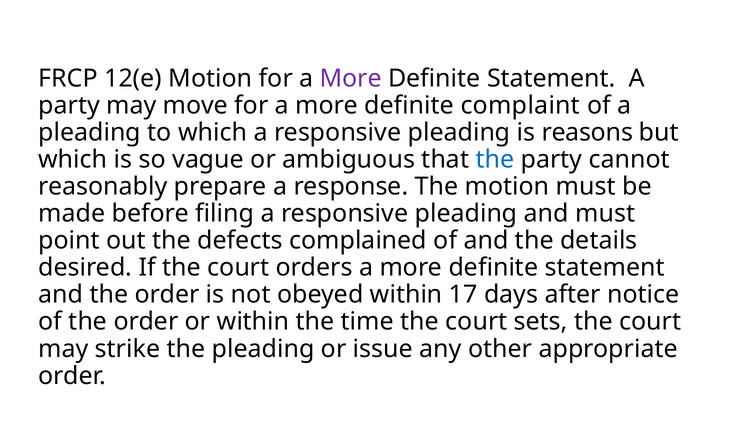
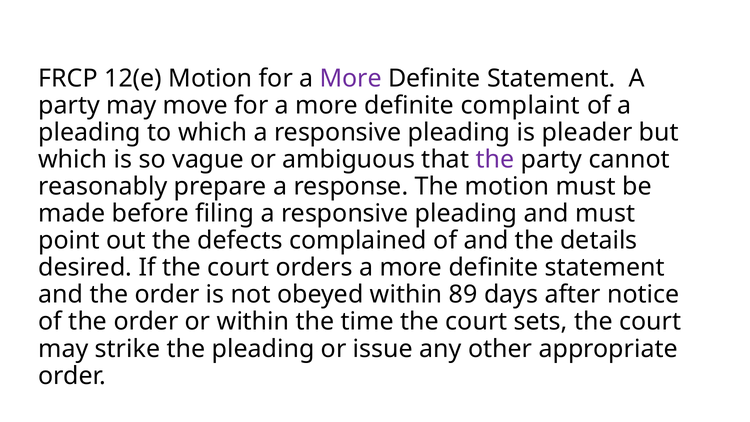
reasons: reasons -> pleader (587, 133)
the colour: blue -> purple (495, 160)
17: 17 -> 89 (463, 295)
